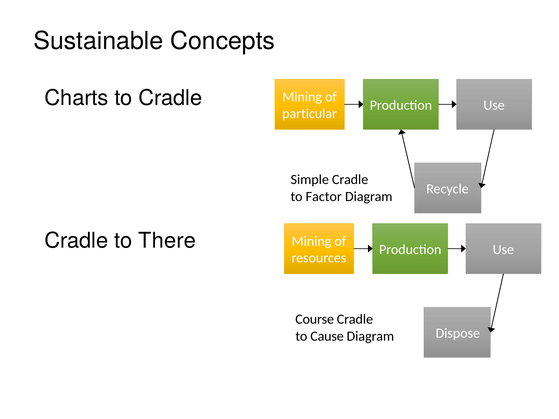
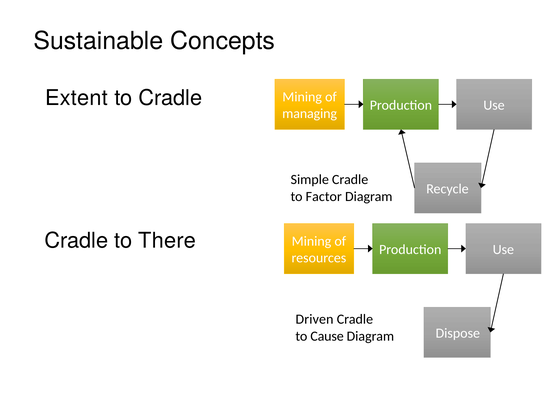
Charts: Charts -> Extent (76, 98)
particular: particular -> managing (310, 114)
Course: Course -> Driven (315, 320)
